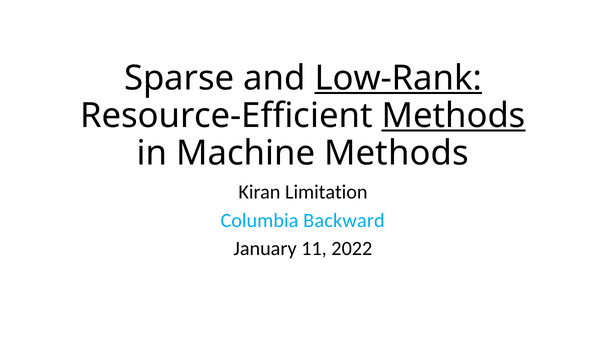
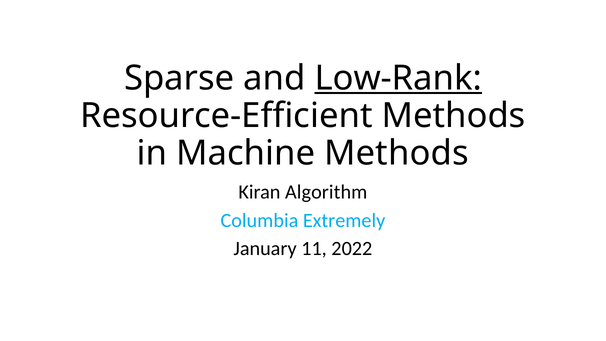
Methods underline: present -> none (453, 116)
Limitation: Limitation -> Algorithm (326, 192)
Backward: Backward -> Extremely (344, 220)
